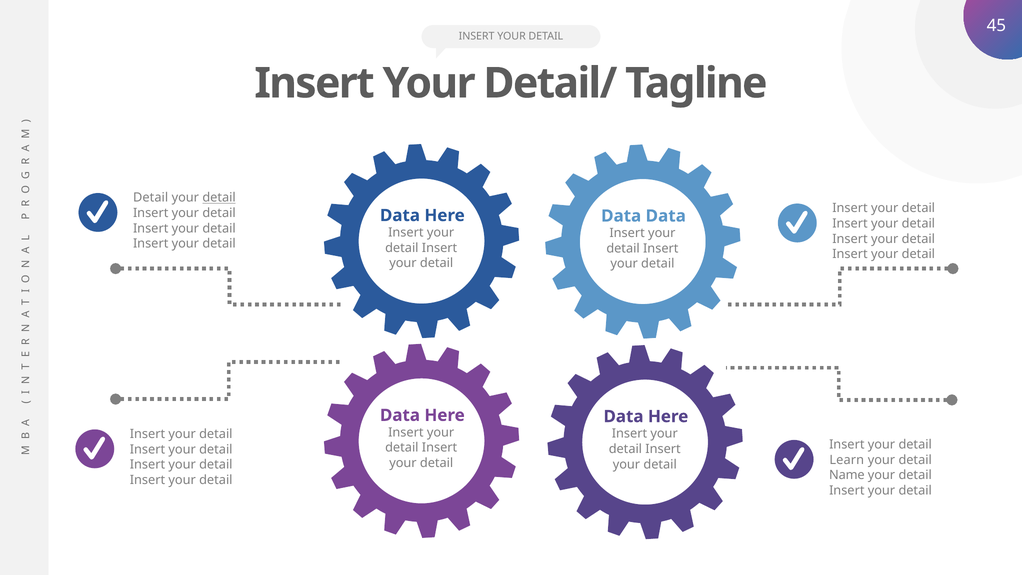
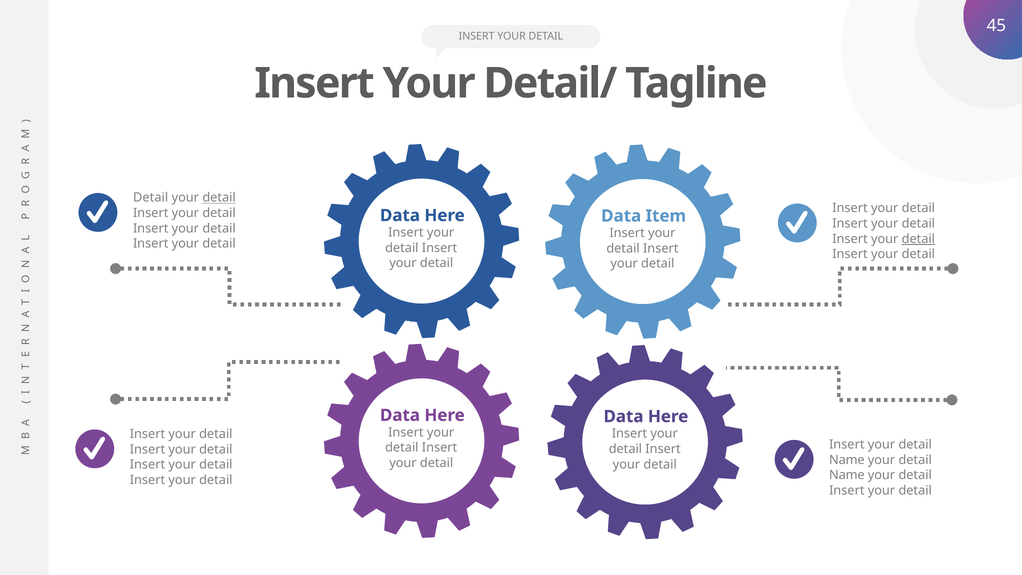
Data Data: Data -> Item (666, 216)
detail underline: none -> present (918, 239)
Learn: Learn -> Name (847, 460)
